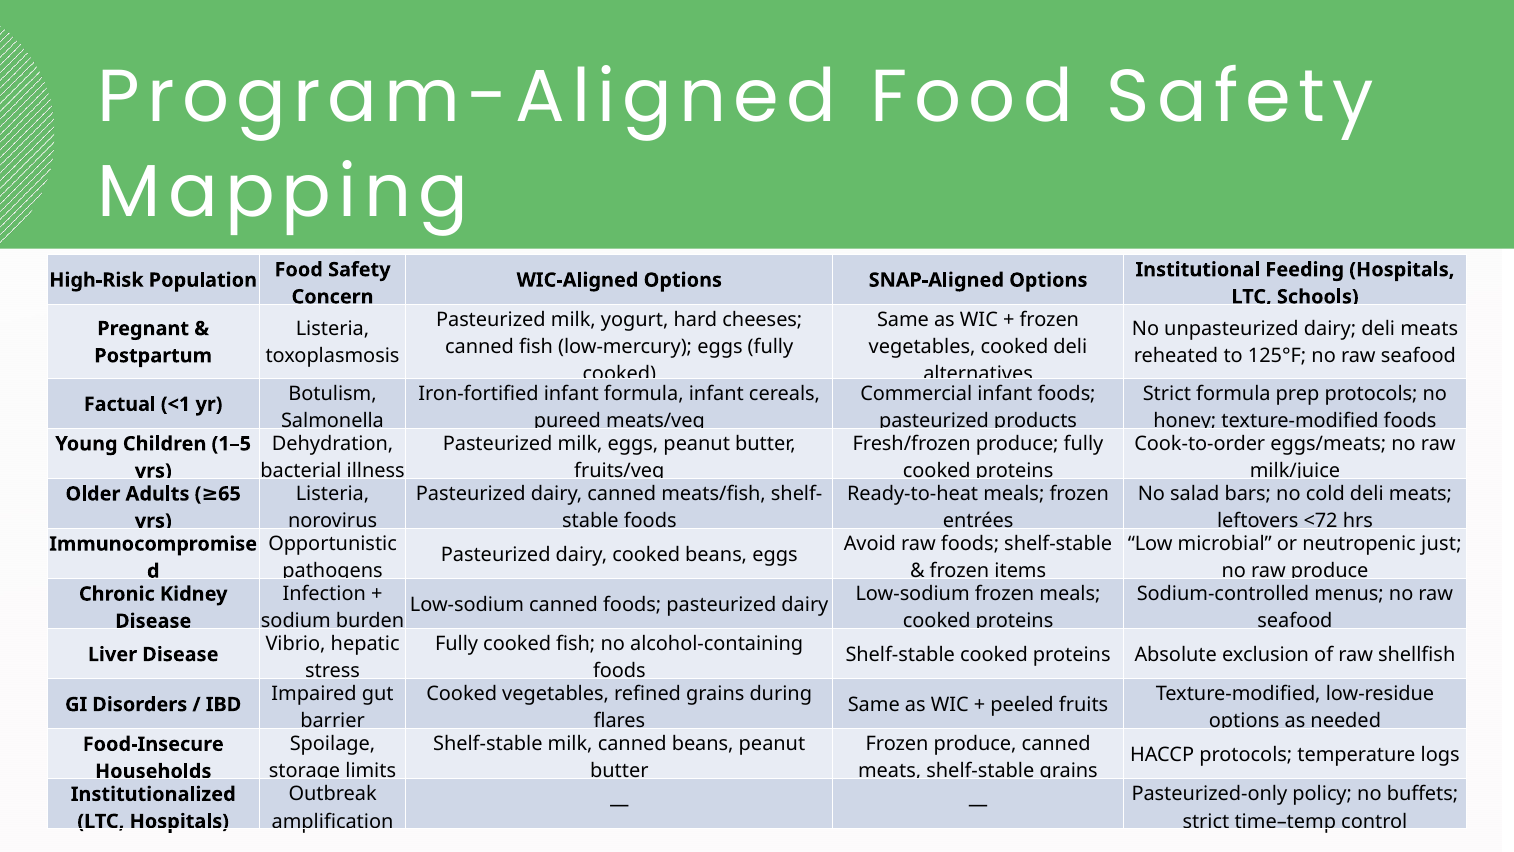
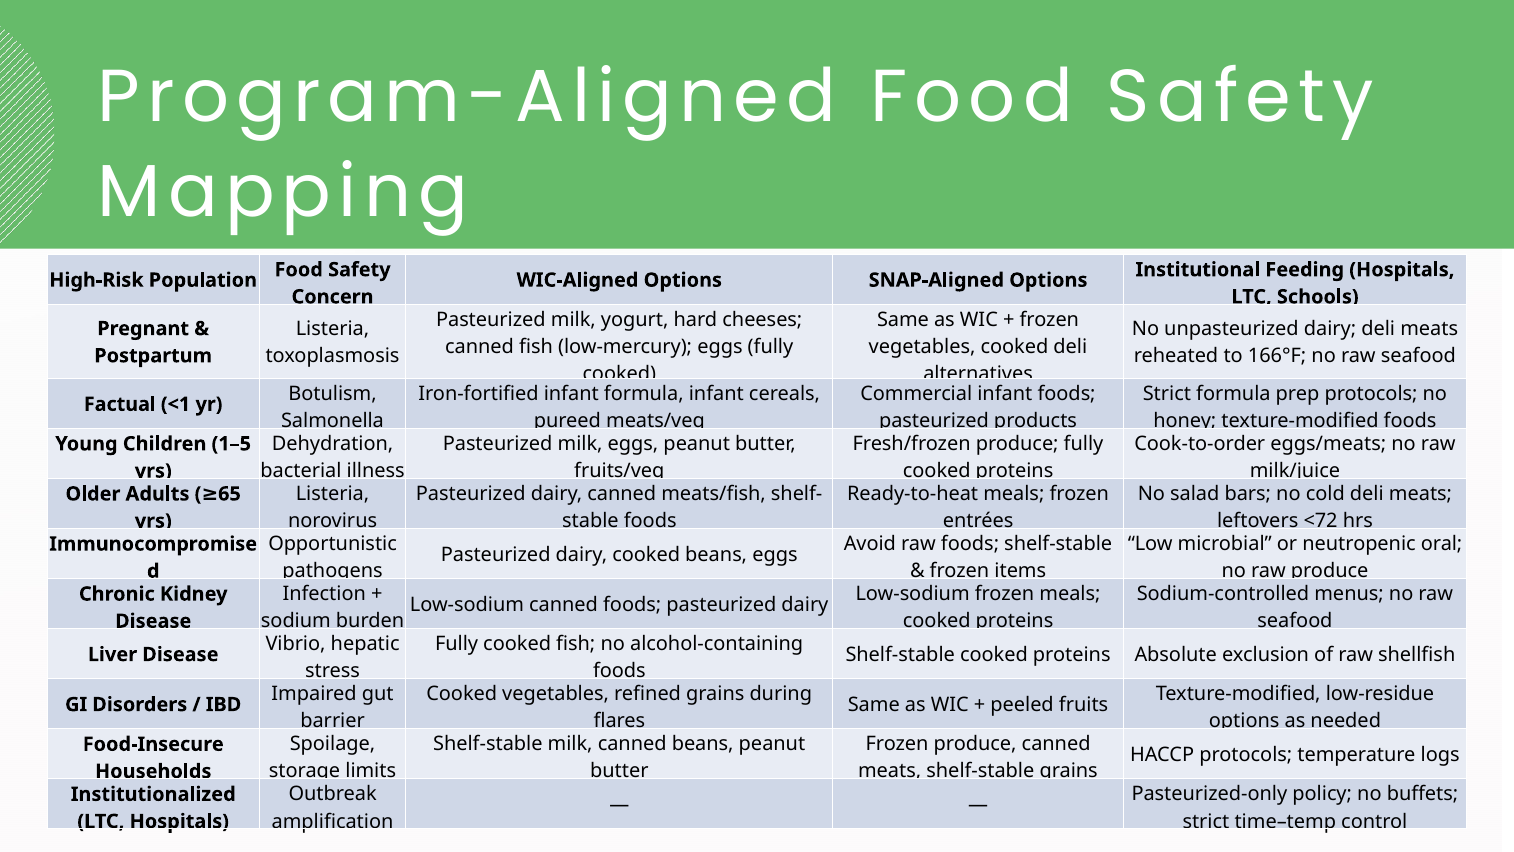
125°F: 125°F -> 166°F (1277, 356)
just: just -> oral (1442, 544)
